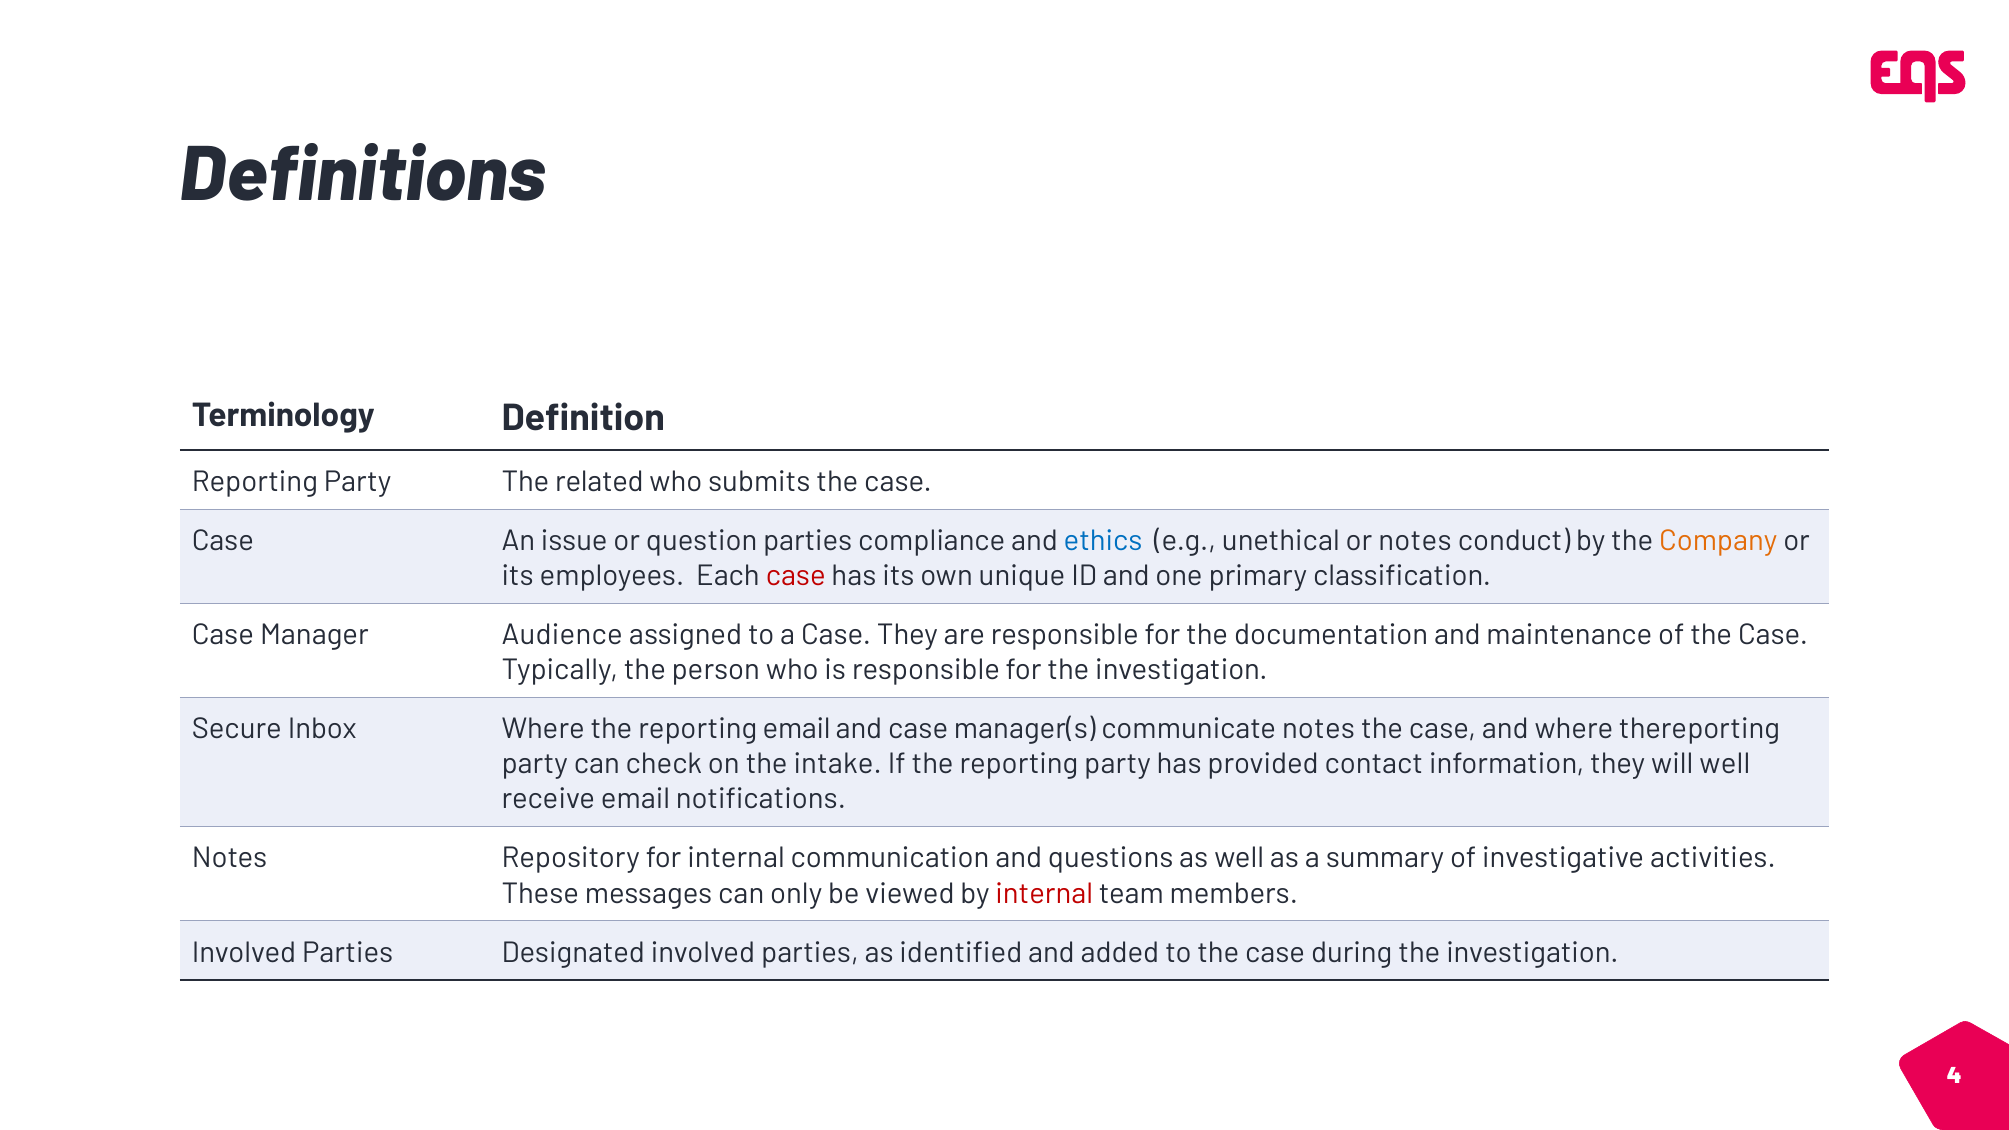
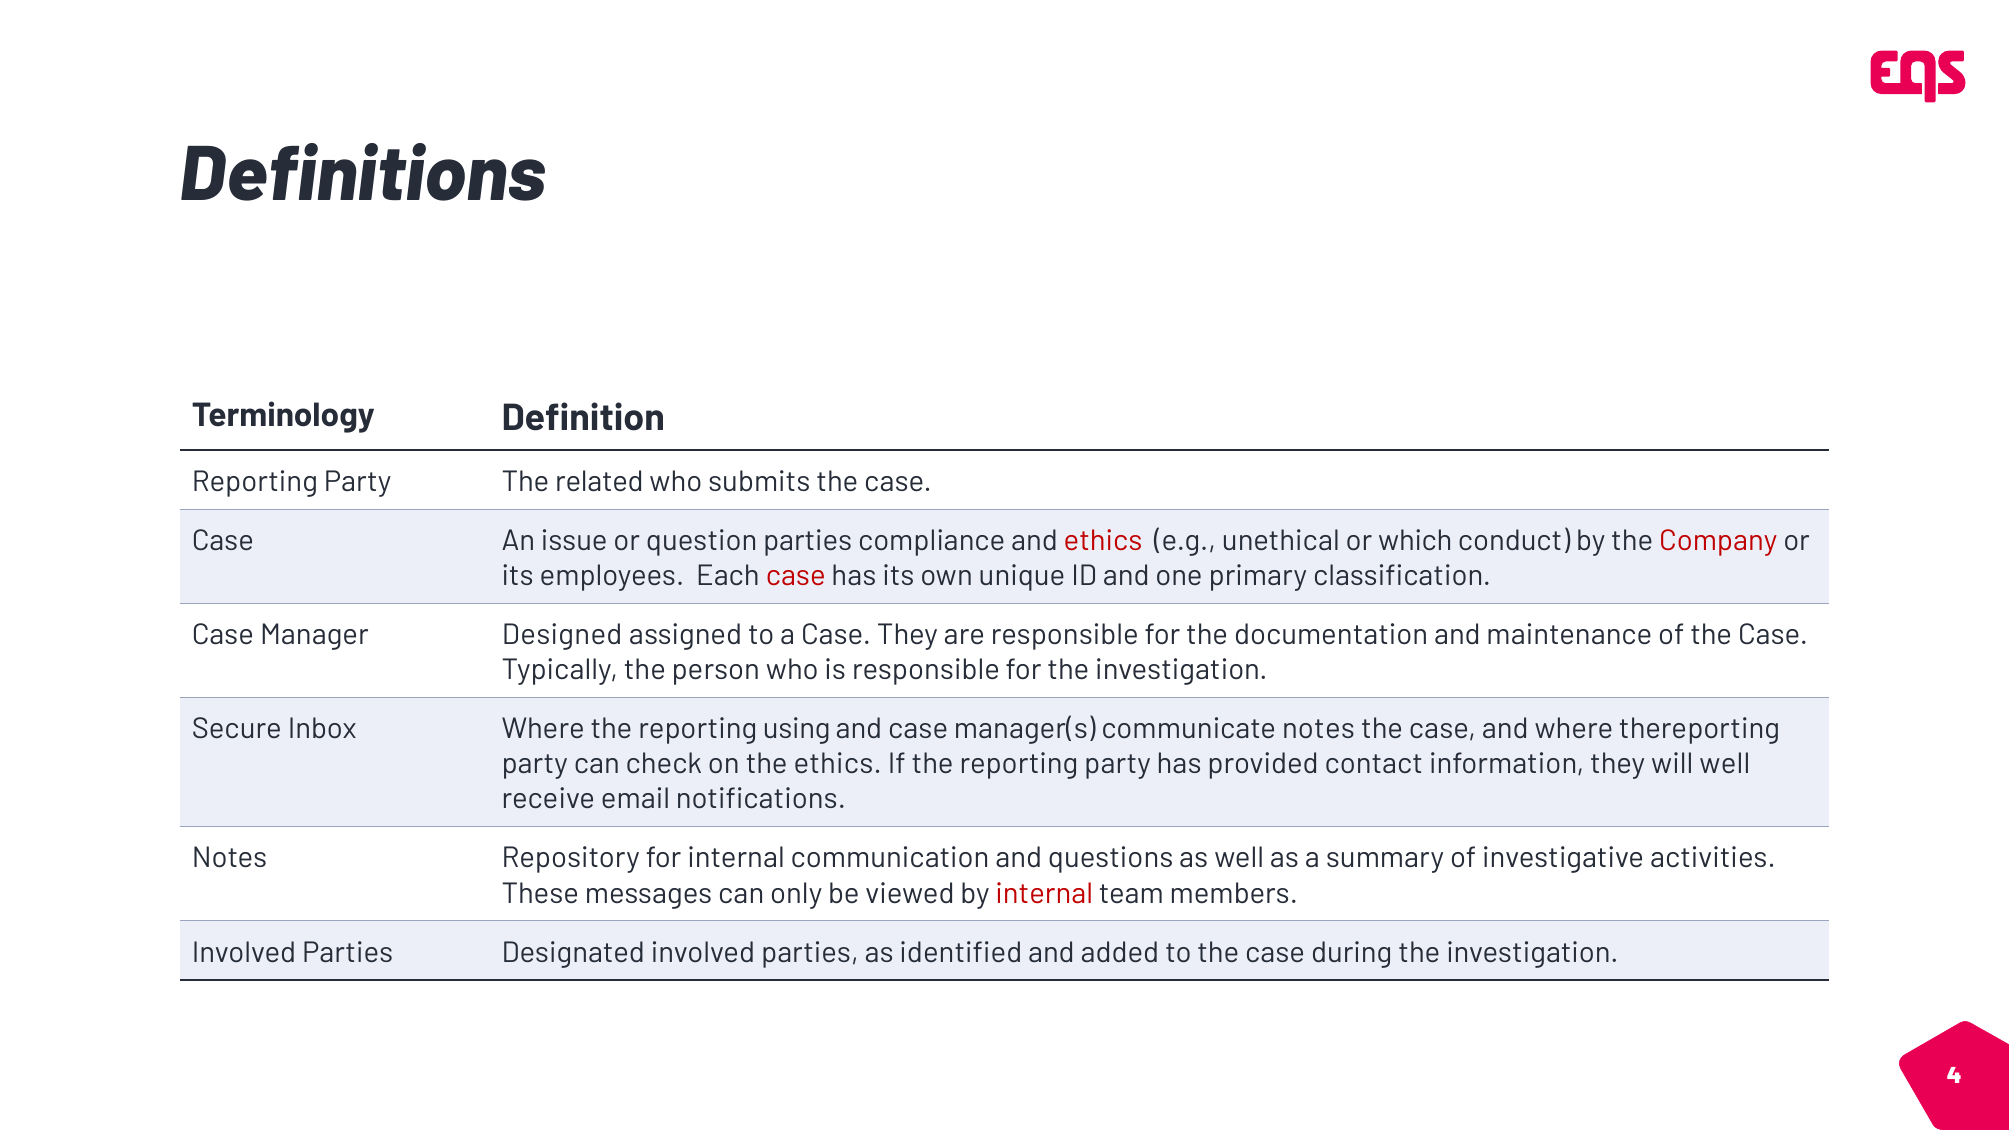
ethics colour: blue -> red (1103, 541)
or notes: notes -> which (1415, 541)
Company colour: orange -> red (1718, 541)
Audience: Audience -> Designed (562, 635)
reporting email: email -> using (797, 729)
the intake: intake -> ethics (838, 764)
